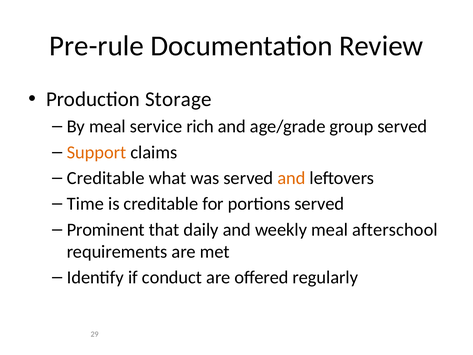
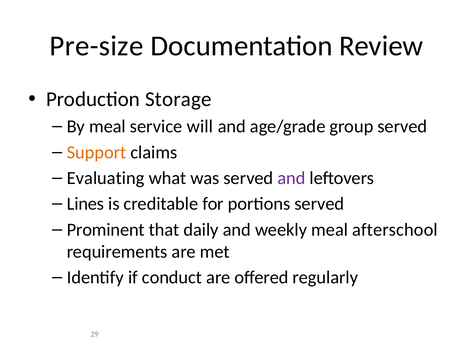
Pre-rule: Pre-rule -> Pre-size (96, 46)
rich: rich -> will (200, 126)
Creditable: Creditable -> Evaluating (106, 178)
and colour: orange -> purple (291, 178)
Time: Time -> Lines (85, 204)
